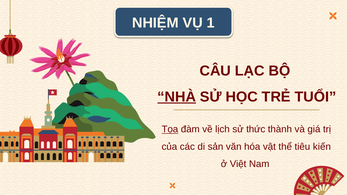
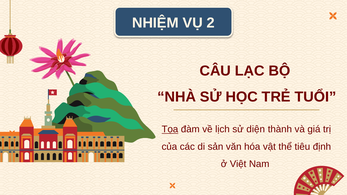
1: 1 -> 2 (211, 23)
NHÀ underline: present -> none (177, 97)
thức: thức -> diện (256, 129)
kiến: kiến -> định (322, 147)
